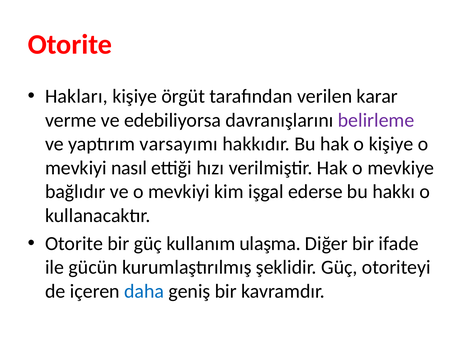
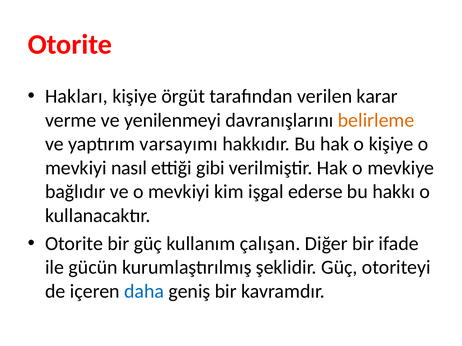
edebiliyorsa: edebiliyorsa -> yenilenmeyi (173, 120)
belirleme colour: purple -> orange (376, 120)
hızı: hızı -> gibi (210, 168)
ulaşma: ulaşma -> çalışan (270, 244)
